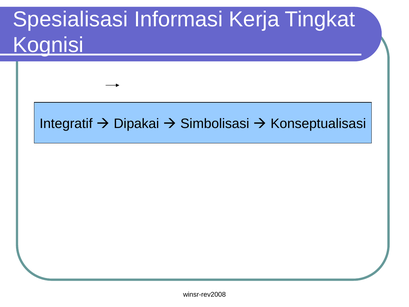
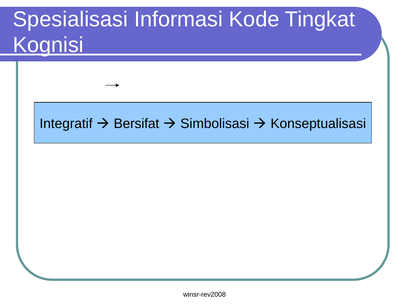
Kerja: Kerja -> Kode (254, 19)
Dipakai: Dipakai -> Bersifat (136, 124)
